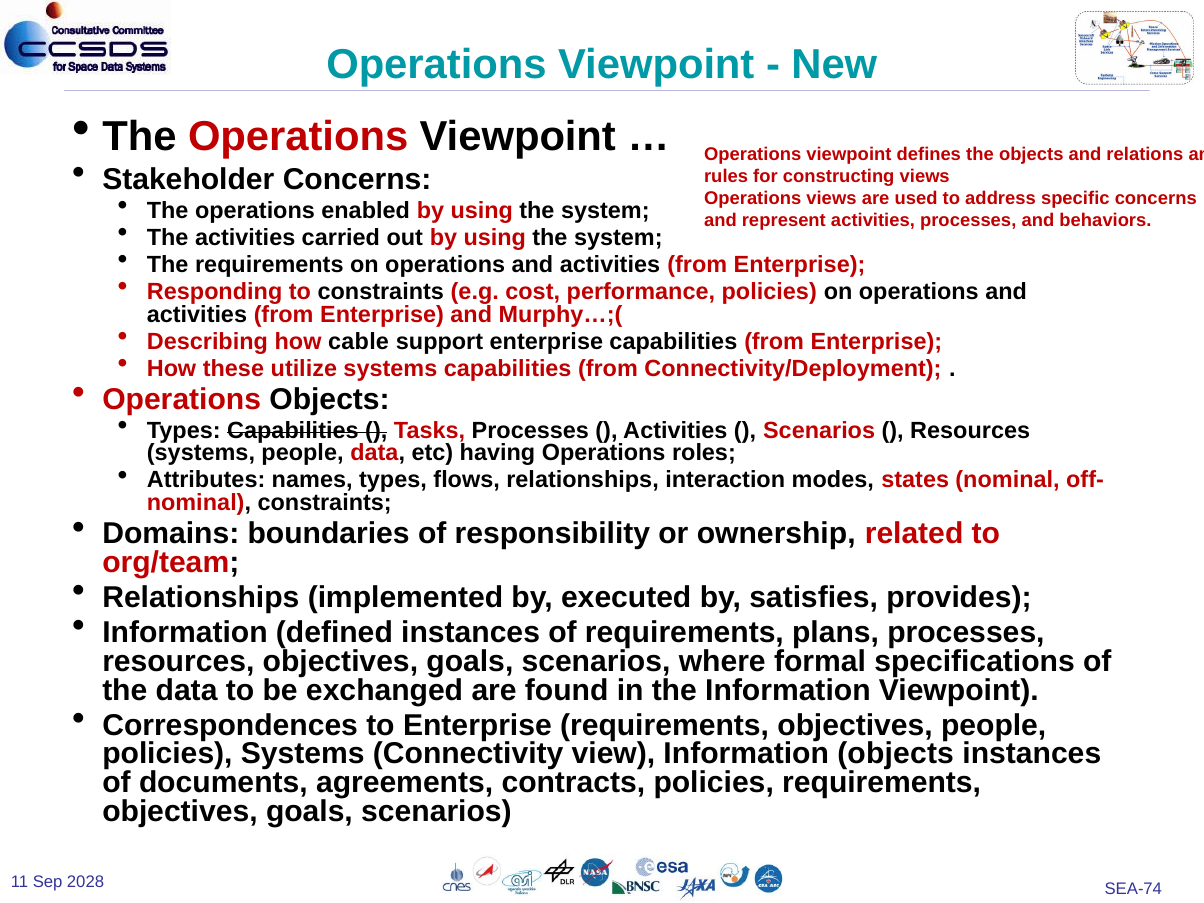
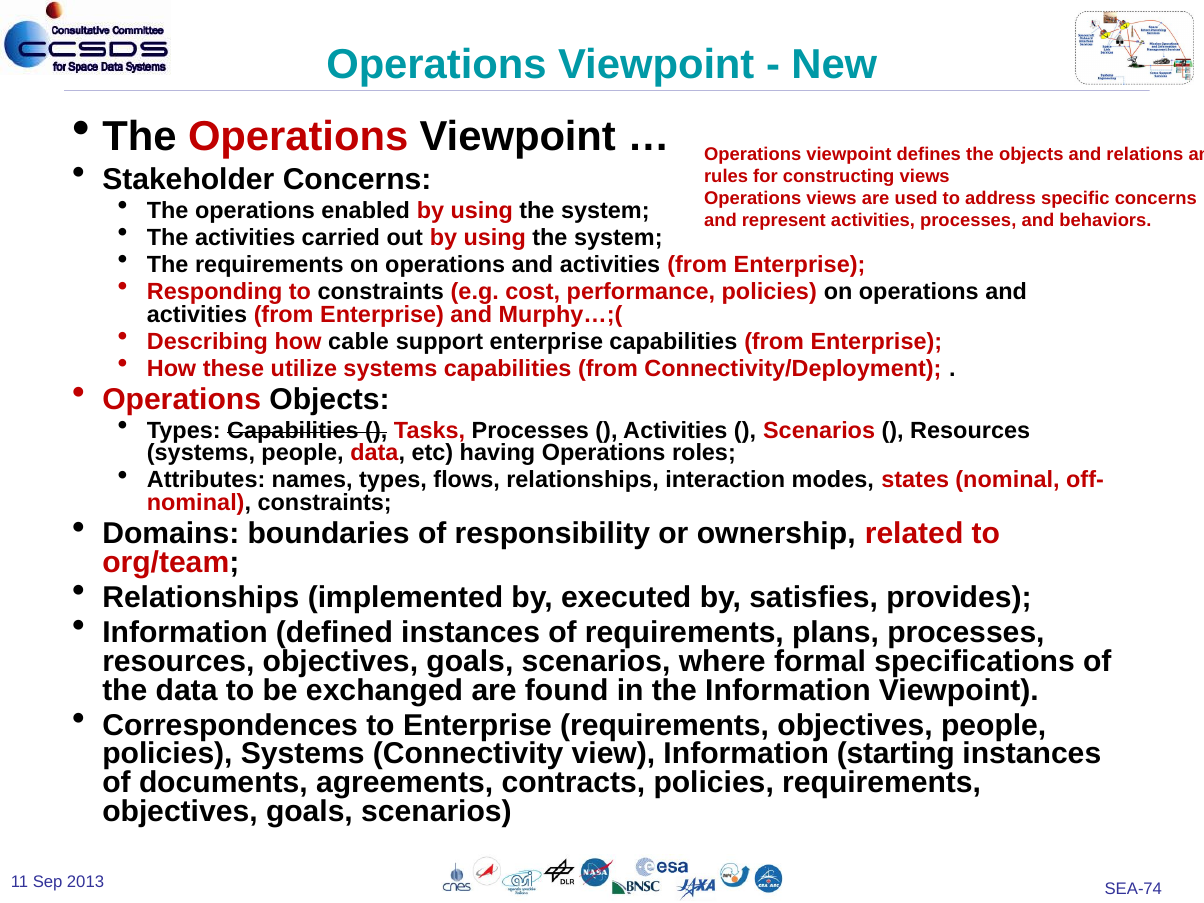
Information objects: objects -> starting (896, 754)
2028: 2028 -> 2013 (86, 882)
